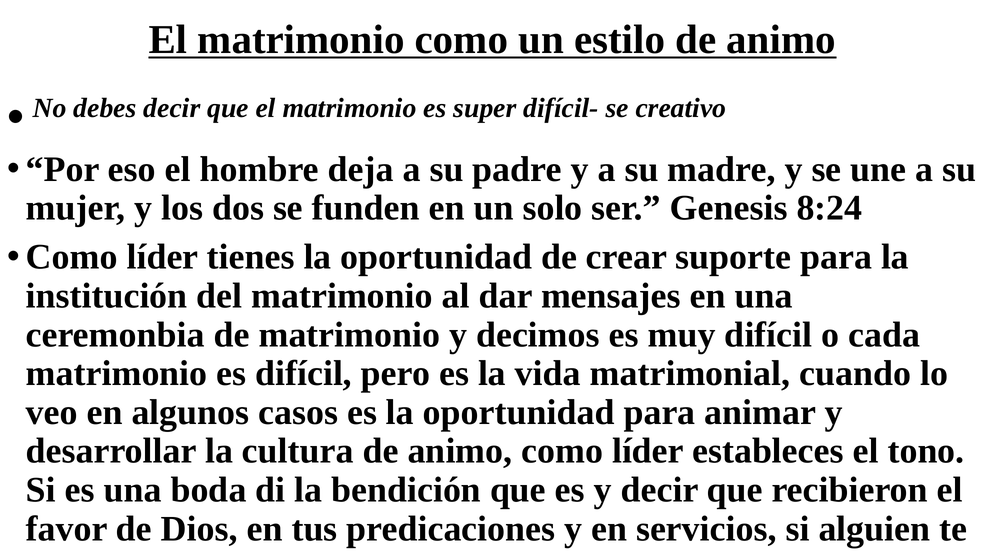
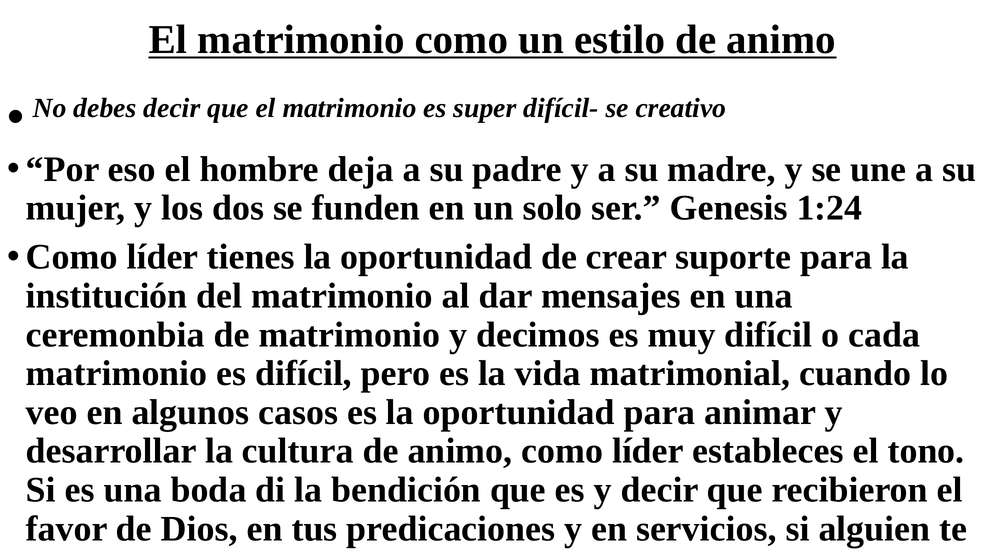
8:24: 8:24 -> 1:24 (829, 208)
